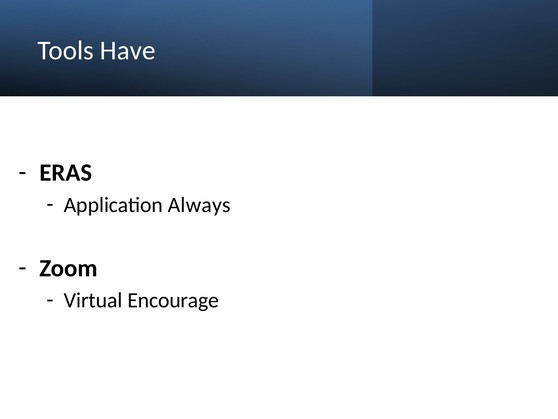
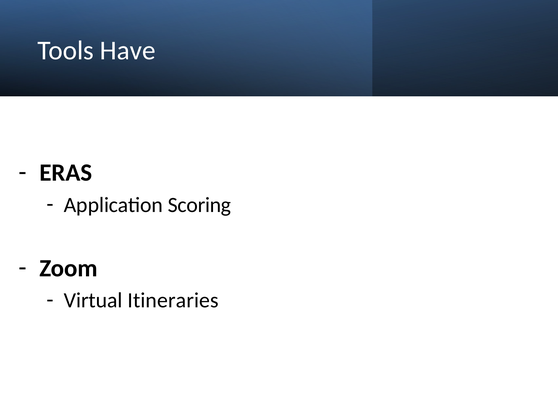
Always: Always -> Scoring (200, 205)
Encourage: Encourage -> Itineraries (173, 300)
